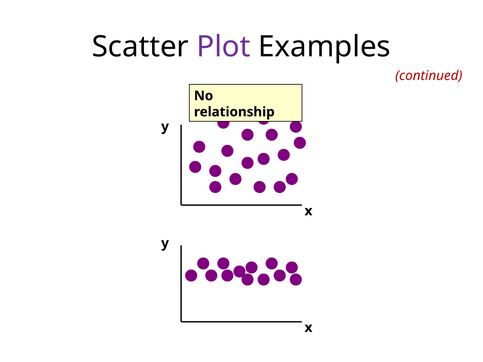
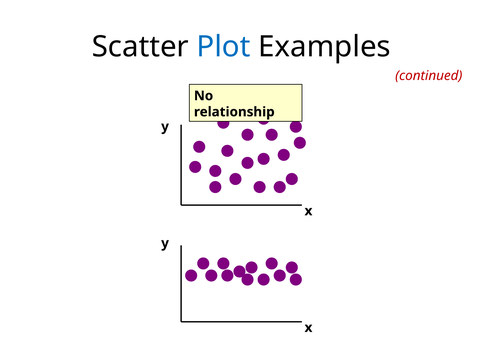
Plot colour: purple -> blue (224, 47)
